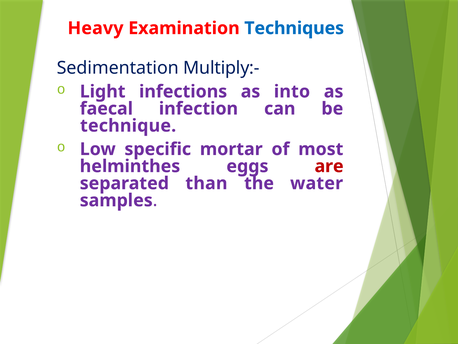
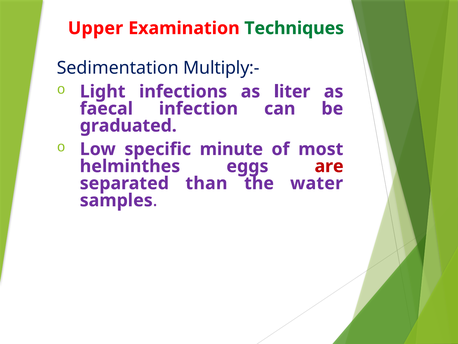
Heavy: Heavy -> Upper (95, 28)
Techniques colour: blue -> green (294, 28)
into: into -> liter (292, 91)
technique: technique -> graduated (128, 126)
mortar: mortar -> minute (231, 149)
